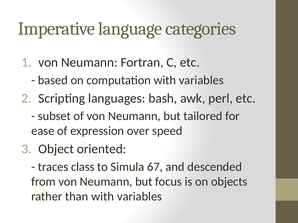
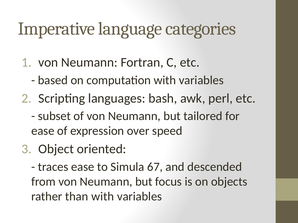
traces class: class -> ease (83, 167)
